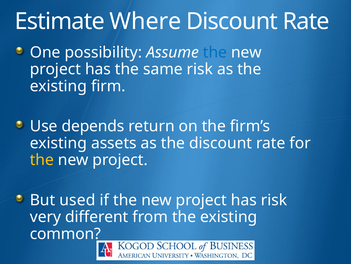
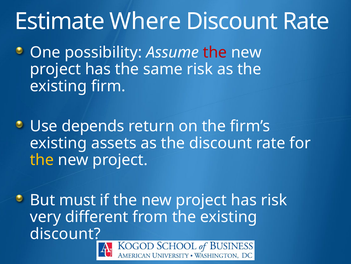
the colour: blue -> red (215, 52)
used: used -> must (78, 200)
common: common -> discount (65, 233)
